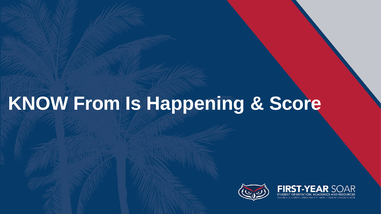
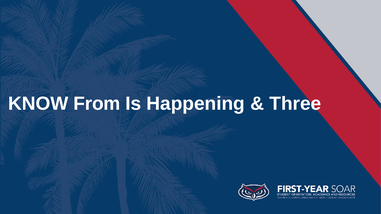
Score: Score -> Three (295, 104)
